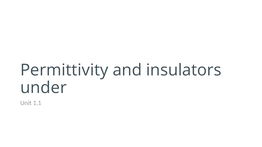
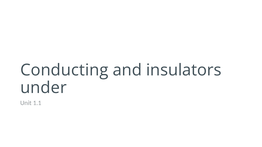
Permittivity: Permittivity -> Conducting (64, 70)
